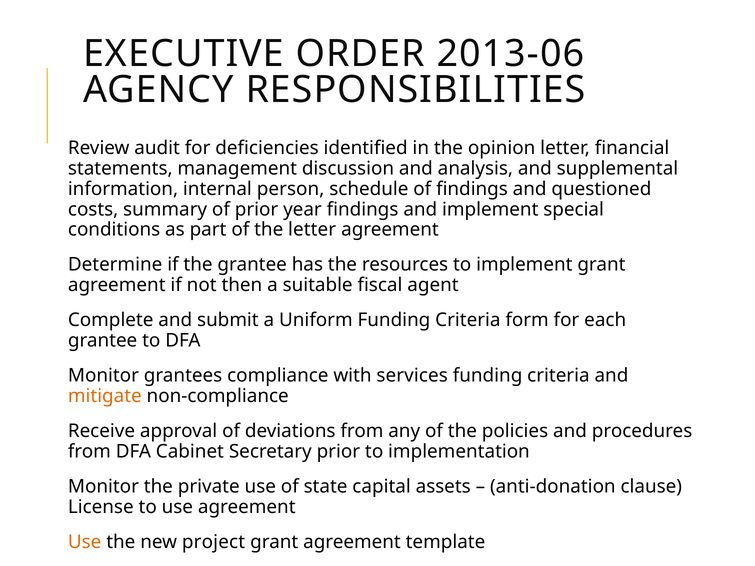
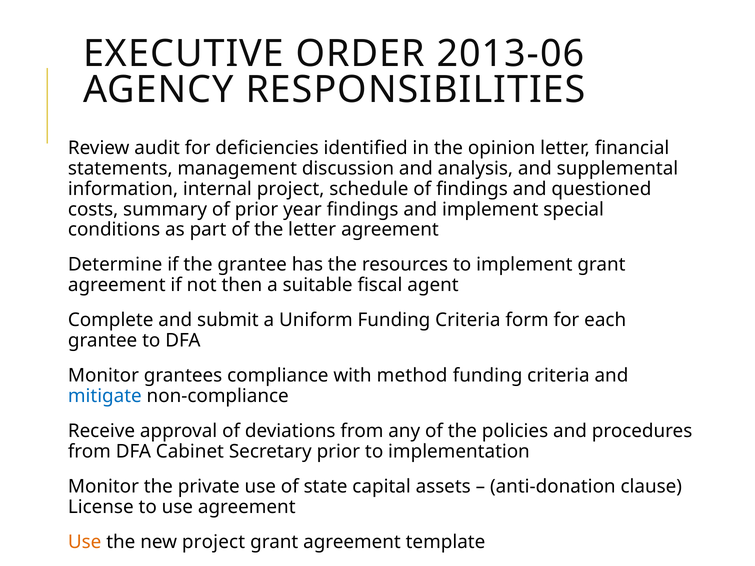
internal person: person -> project (291, 189)
services: services -> method (412, 376)
mitigate colour: orange -> blue (105, 396)
